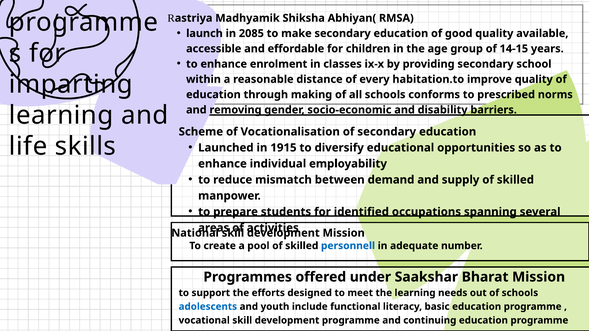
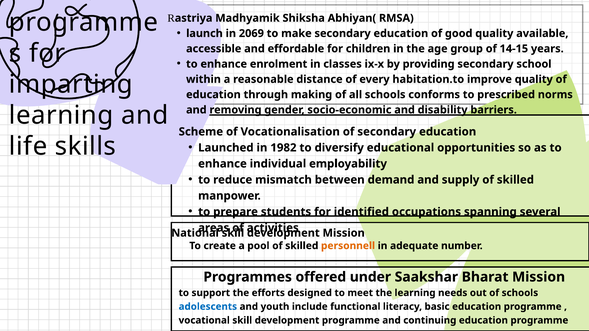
2085: 2085 -> 2069 (251, 33)
1915: 1915 -> 1982 (283, 148)
personnell colour: blue -> orange (348, 246)
